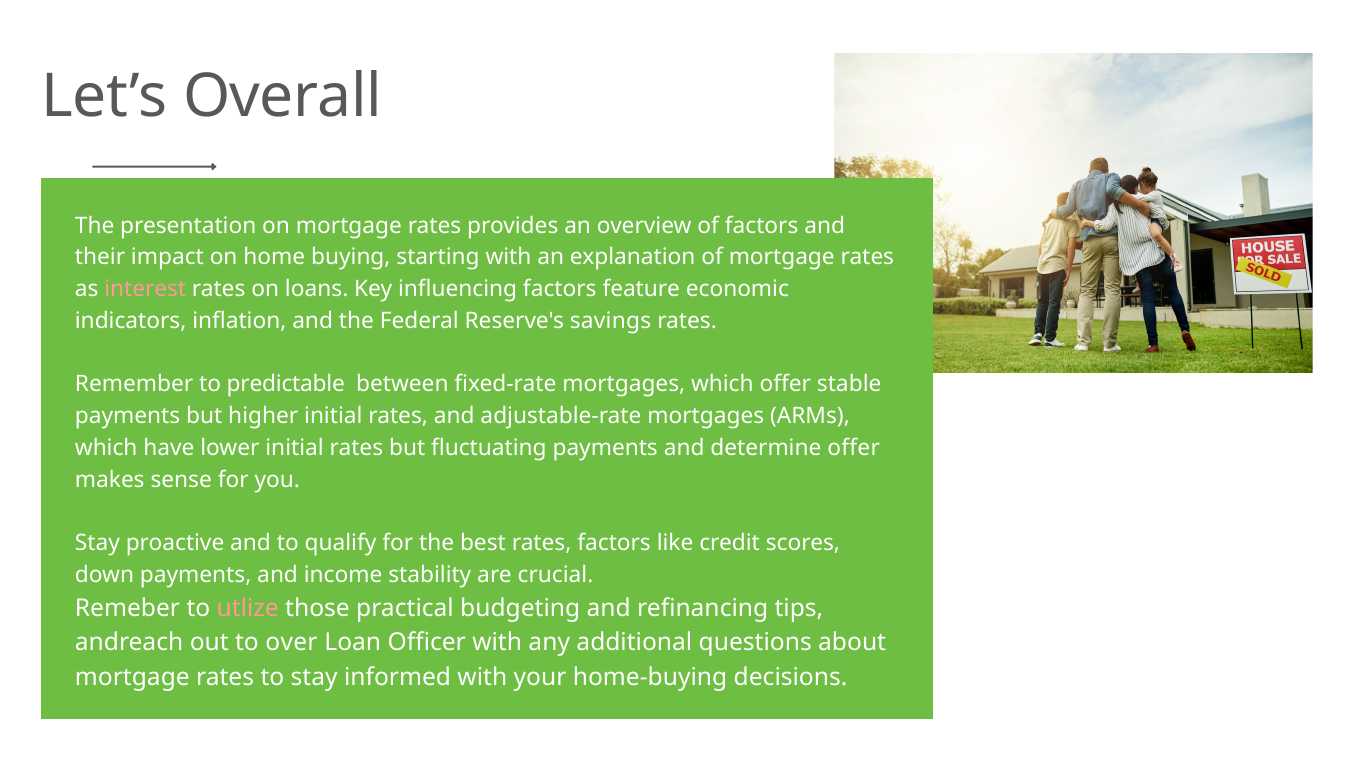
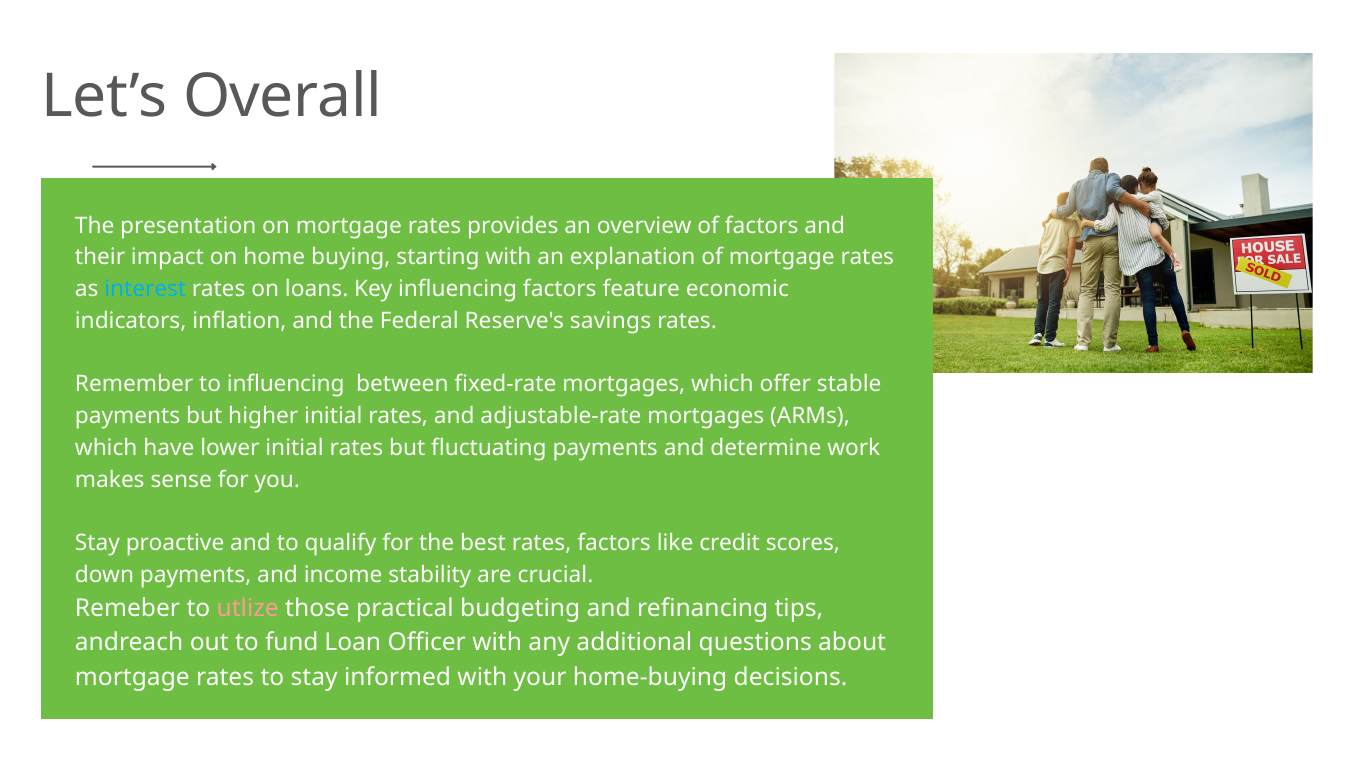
interest colour: pink -> light blue (145, 289)
to predictable: predictable -> influencing (286, 384)
determine offer: offer -> work (854, 448)
over: over -> fund (292, 643)
